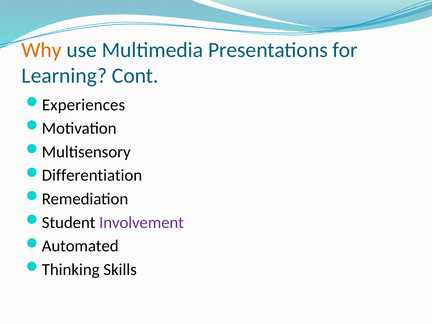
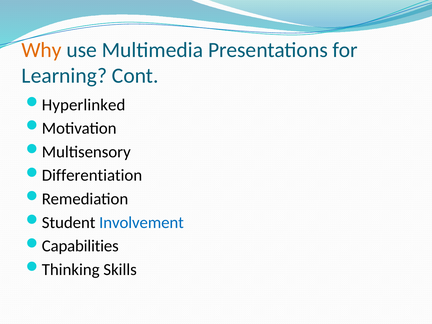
Experiences: Experiences -> Hyperlinked (84, 105)
Involvement colour: purple -> blue (141, 223)
Automated: Automated -> Capabilities (80, 246)
